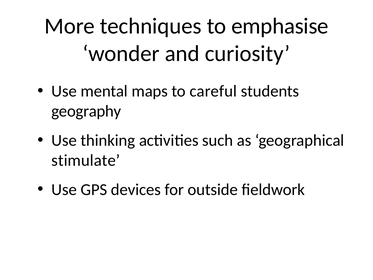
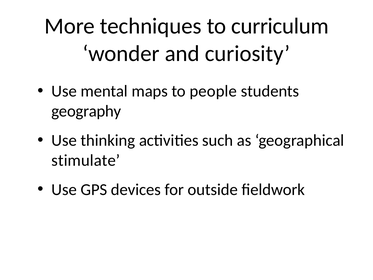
emphasise: emphasise -> curriculum (280, 26)
careful: careful -> people (213, 91)
